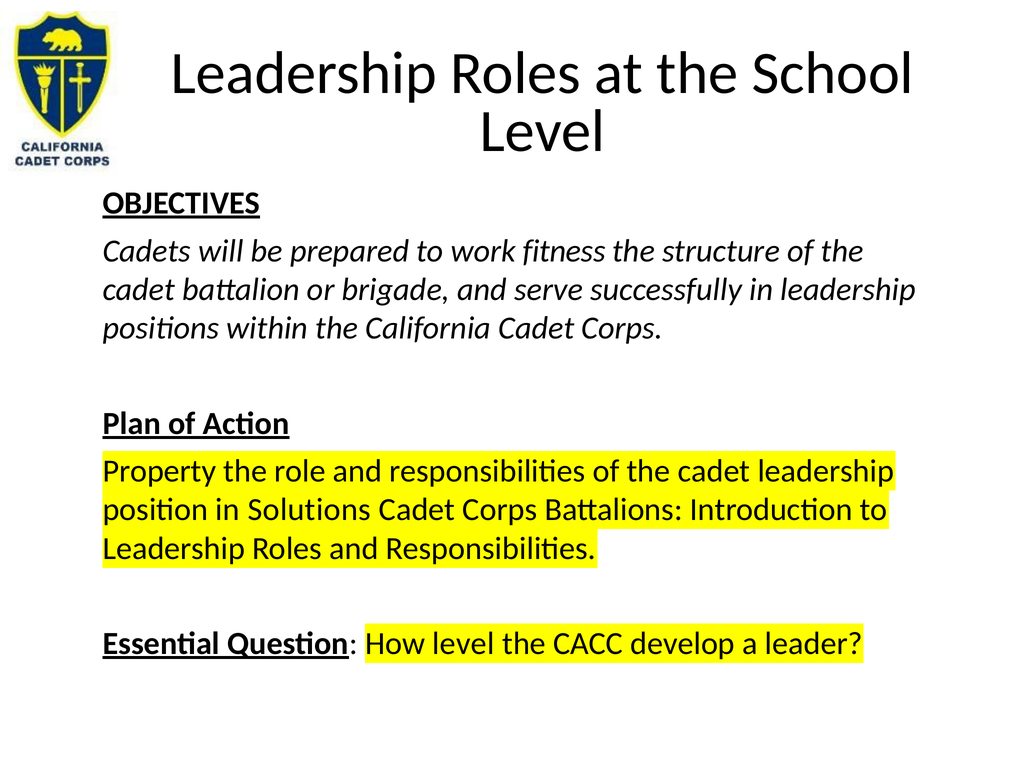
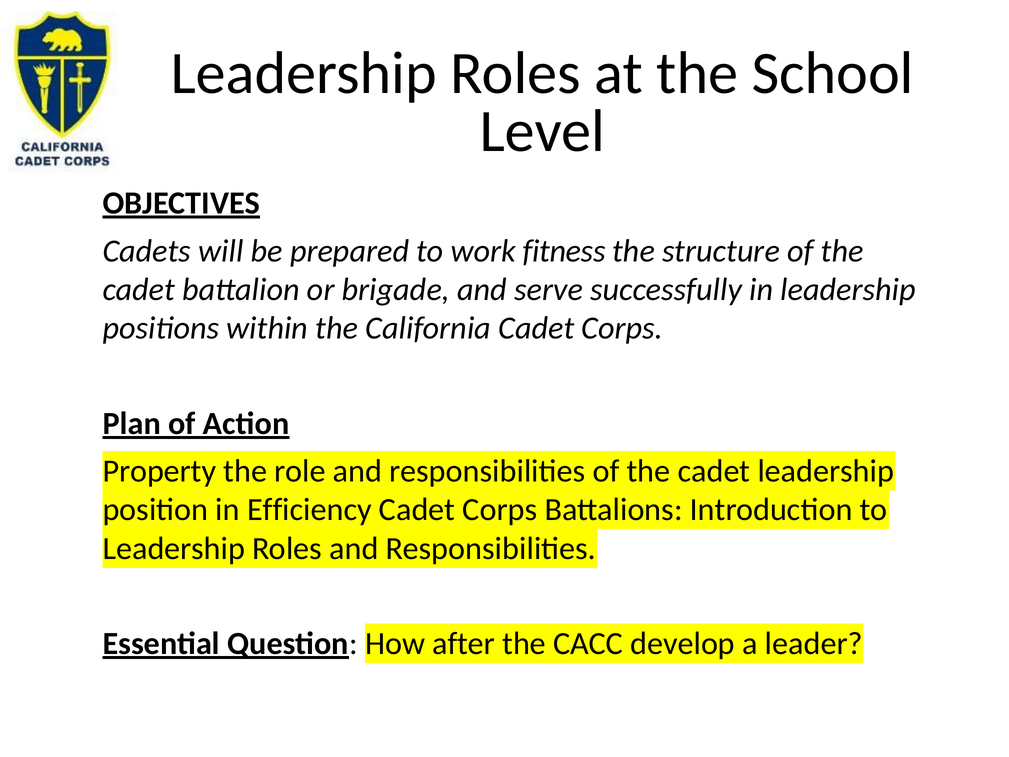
Solutions: Solutions -> Efficiency (309, 510)
How level: level -> after (464, 644)
